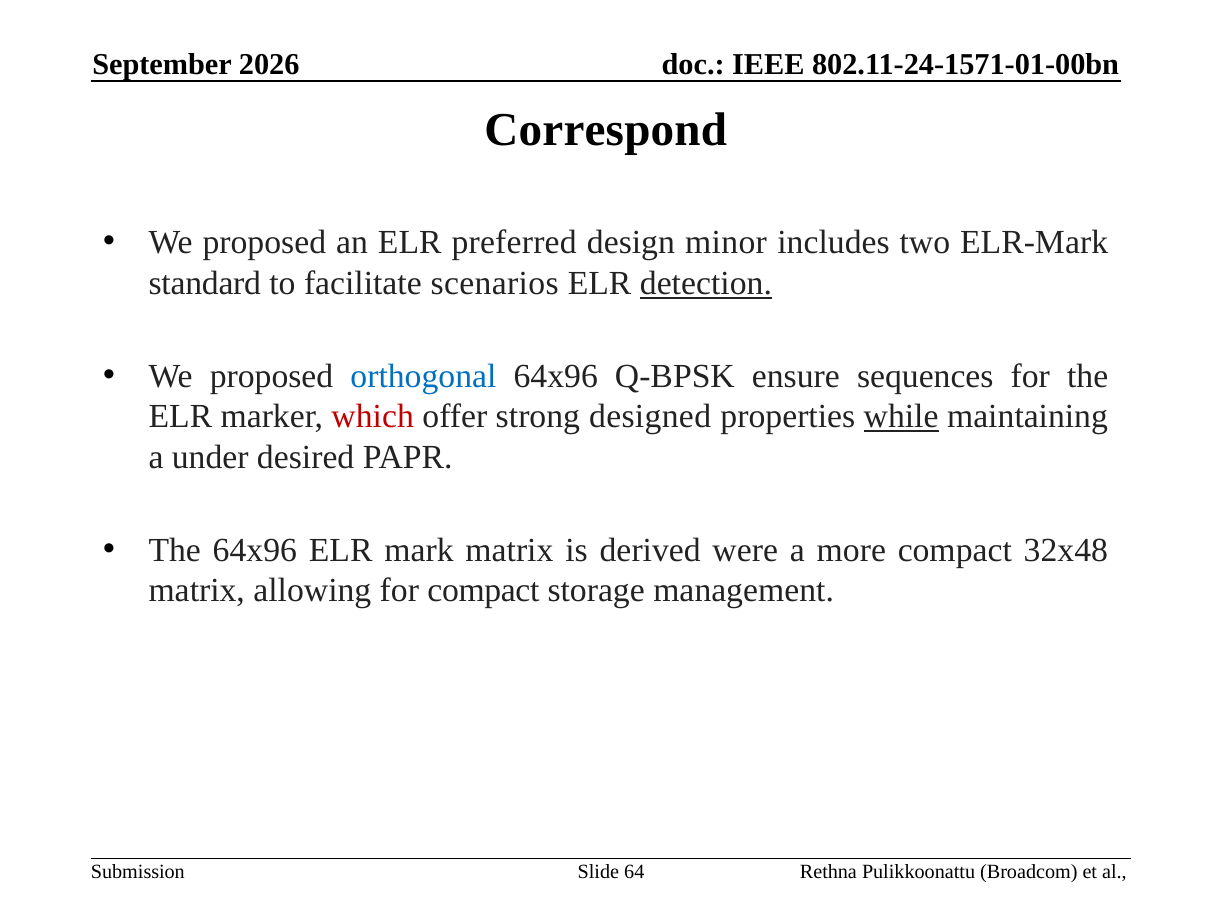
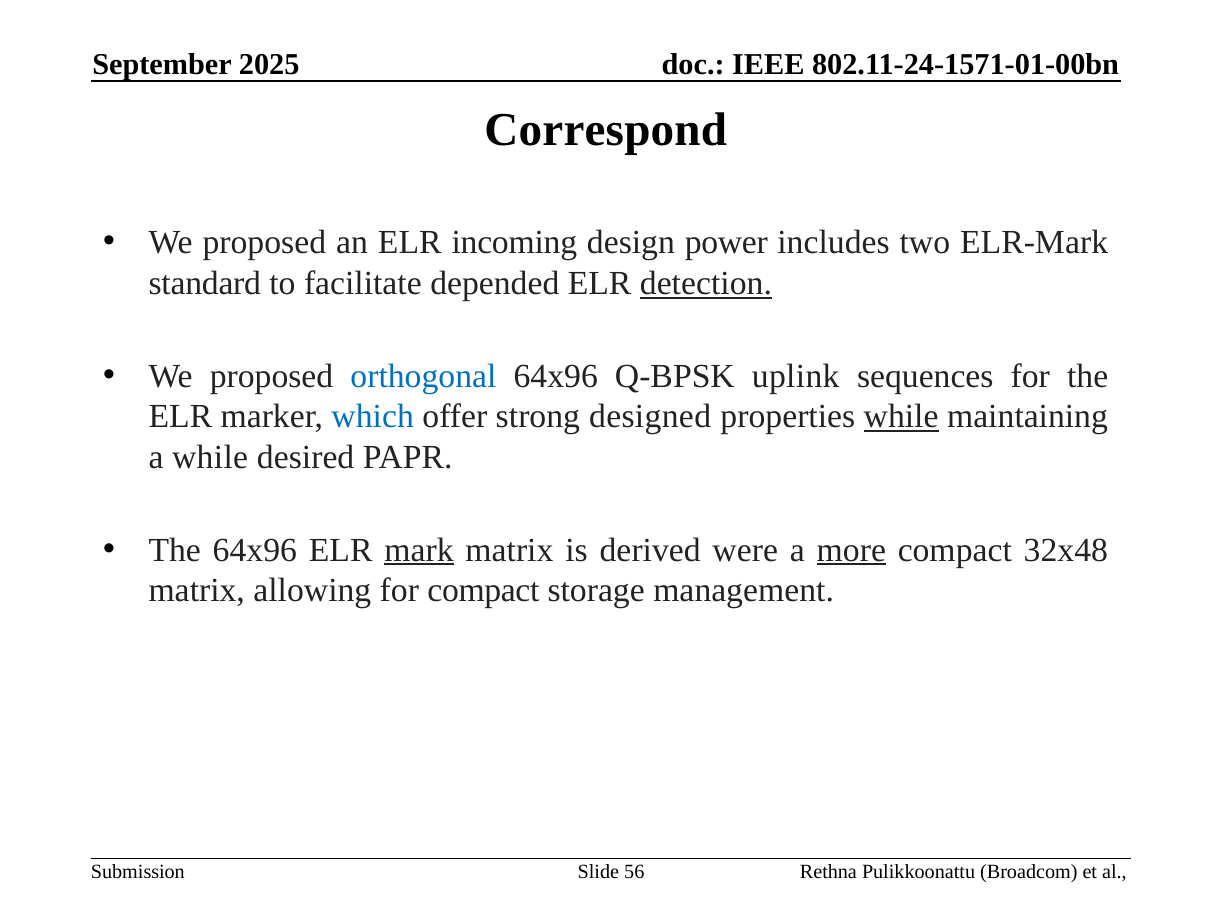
2026: 2026 -> 2025 (269, 65)
preferred: preferred -> incoming (514, 243)
minor: minor -> power (726, 243)
scenarios: scenarios -> depended (495, 283)
ensure: ensure -> uplink (796, 376)
which colour: red -> blue (373, 417)
a under: under -> while (210, 457)
mark underline: none -> present (419, 550)
more underline: none -> present (851, 550)
64: 64 -> 56 (634, 872)
